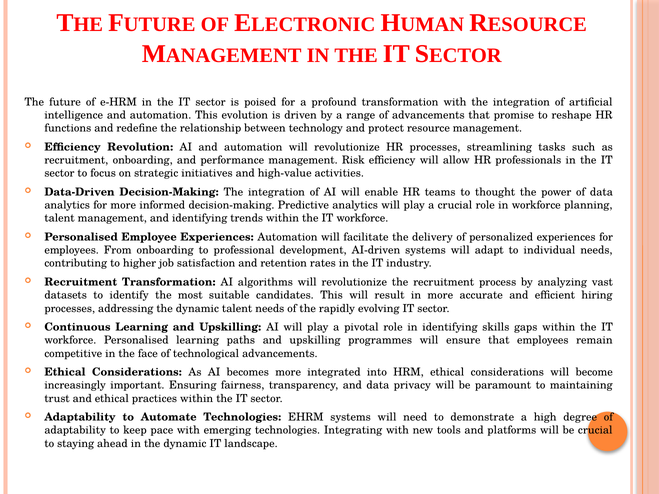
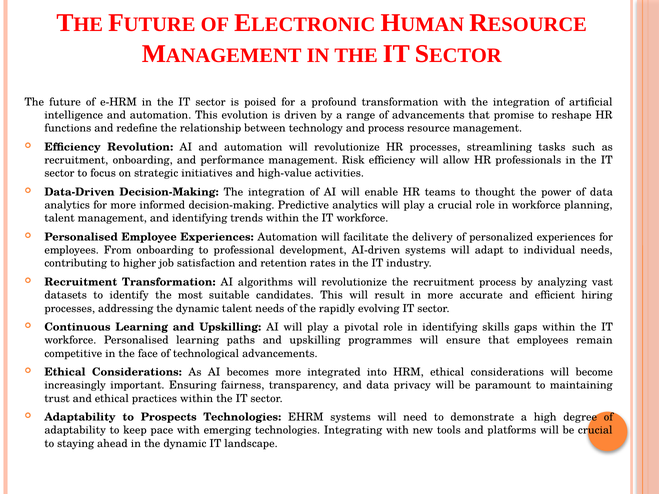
and protect: protect -> process (386, 128)
Automate: Automate -> Prospects (169, 417)
